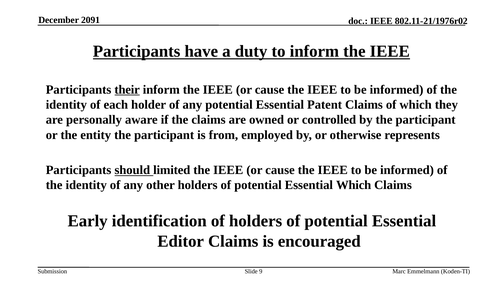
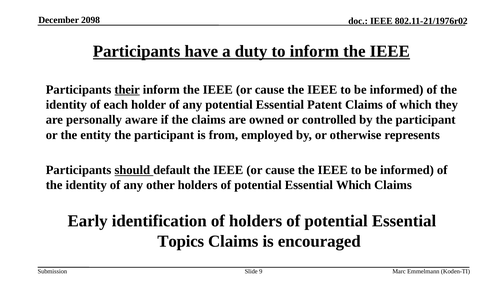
2091: 2091 -> 2098 (91, 20)
limited: limited -> default (172, 170)
Editor: Editor -> Topics (181, 241)
